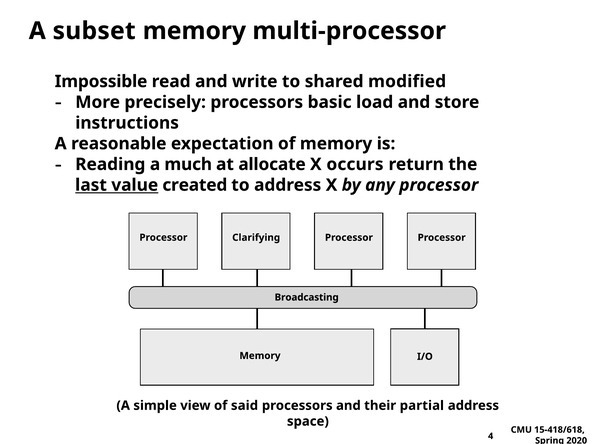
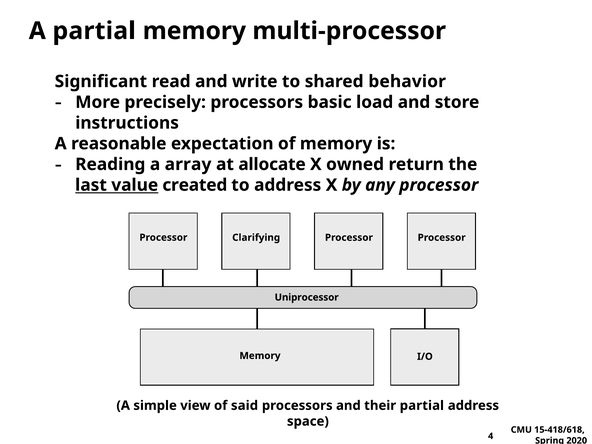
A subset: subset -> partial (94, 31)
Impossible: Impossible -> Significant (101, 81)
modified: modified -> behavior (407, 81)
much: much -> array (188, 164)
occurs: occurs -> owned (355, 164)
Broadcasting: Broadcasting -> Uniprocessor (307, 297)
